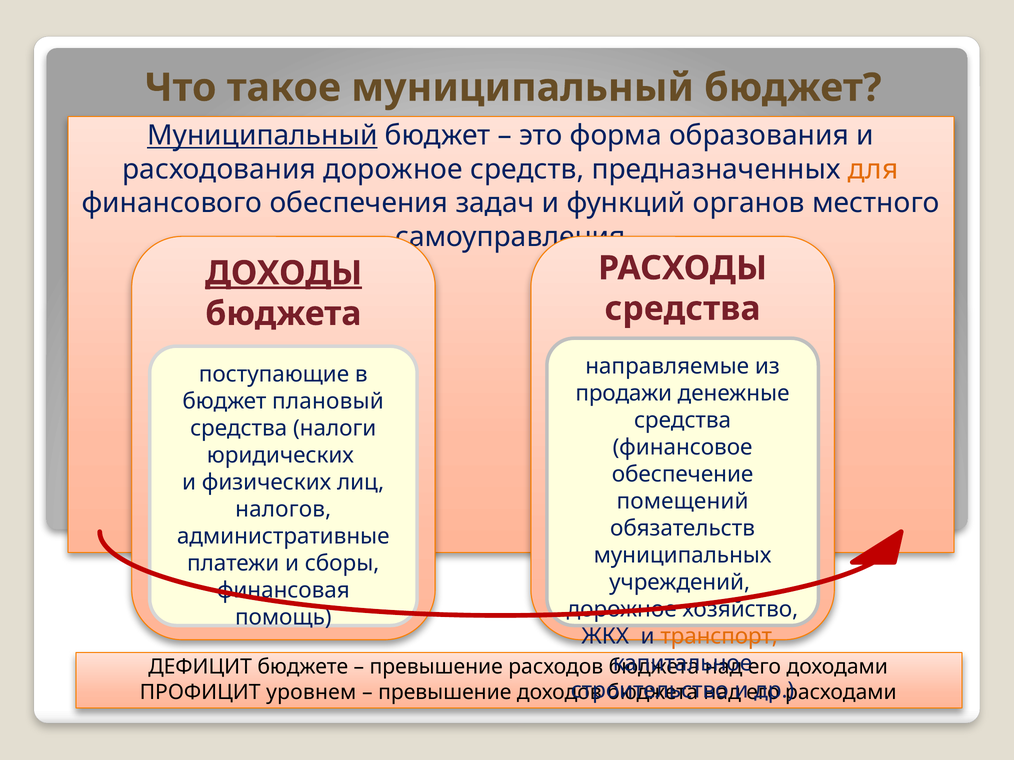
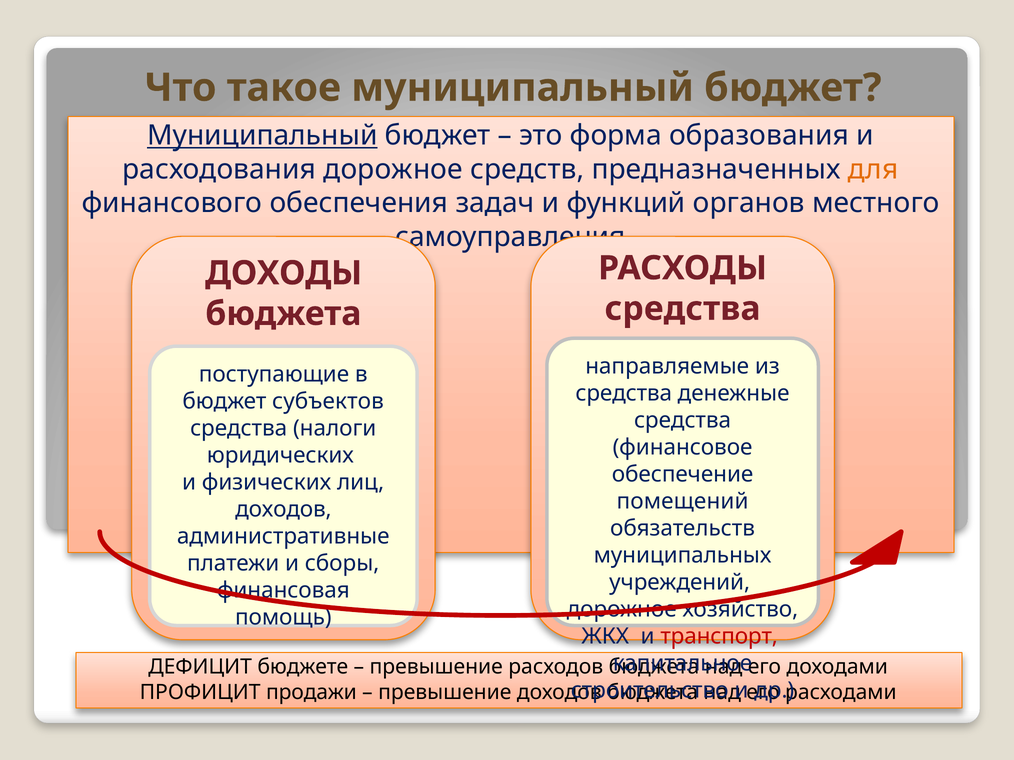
ДОХОДЫ underline: present -> none (284, 273)
продажи: продажи -> средства (624, 393)
плановый: плановый -> субъектов (328, 401)
налогов: налогов -> доходов (283, 509)
транспорт colour: orange -> red (719, 637)
уровнем: уровнем -> продажи (311, 692)
